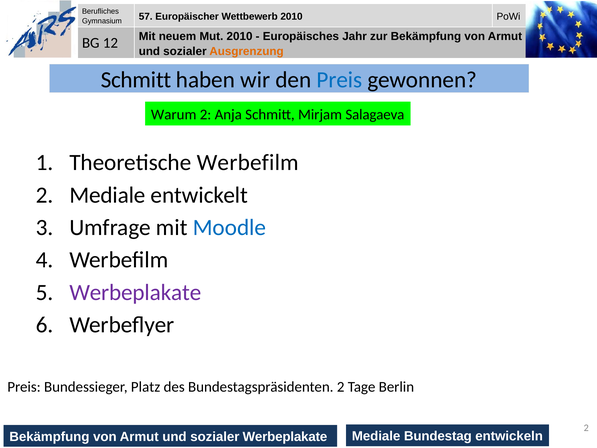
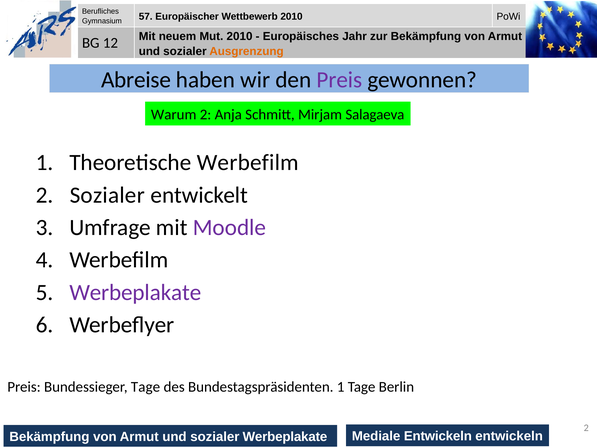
Schmitt: Schmitt -> Abreise (136, 80)
Preis colour: blue -> purple (339, 80)
2 Mediale: Mediale -> Sozialer (107, 195)
Moodle colour: blue -> purple (229, 227)
Bundessieger Platz: Platz -> Tage (146, 387)
Bundestagspräsidenten 2: 2 -> 1 (341, 387)
Mediale Bundestag: Bundestag -> Entwickeln (438, 436)
